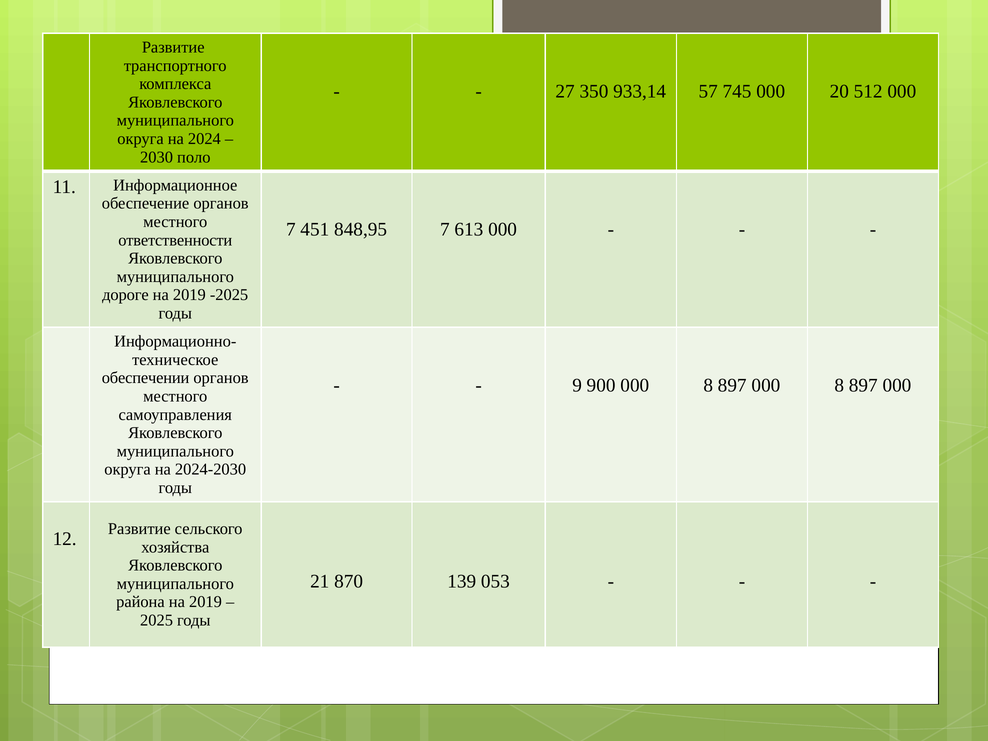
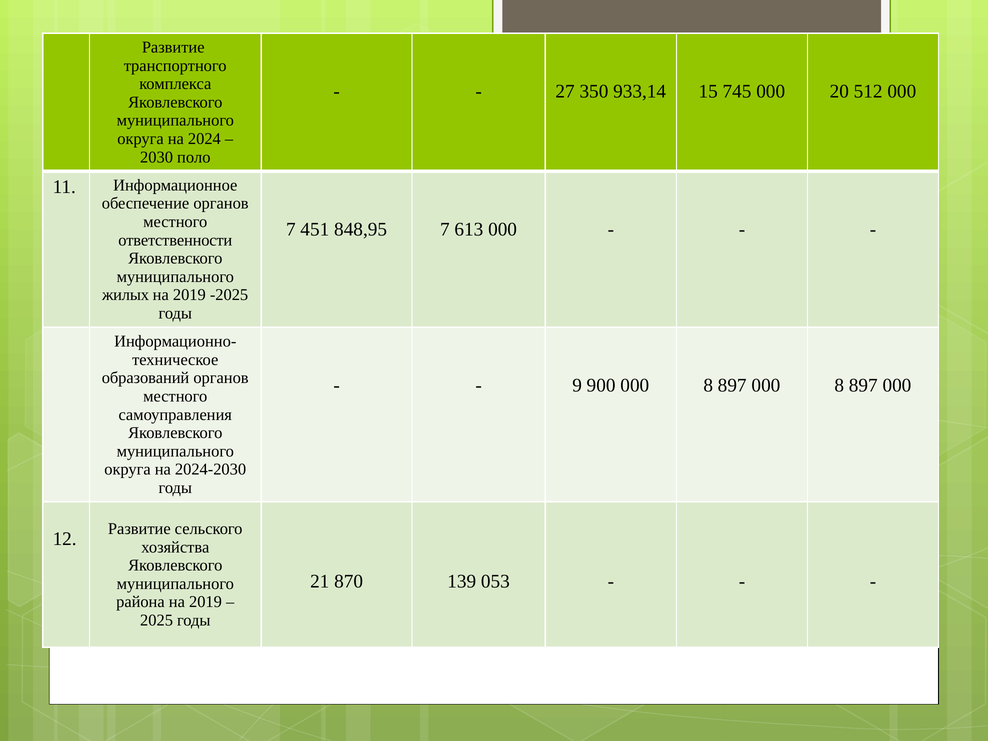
57: 57 -> 15 (708, 91)
дороге: дороге -> жилых (126, 295)
обеспечении: обеспечении -> образований (146, 378)
